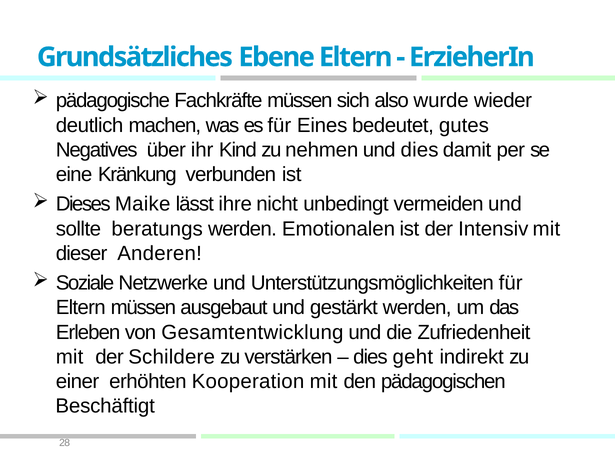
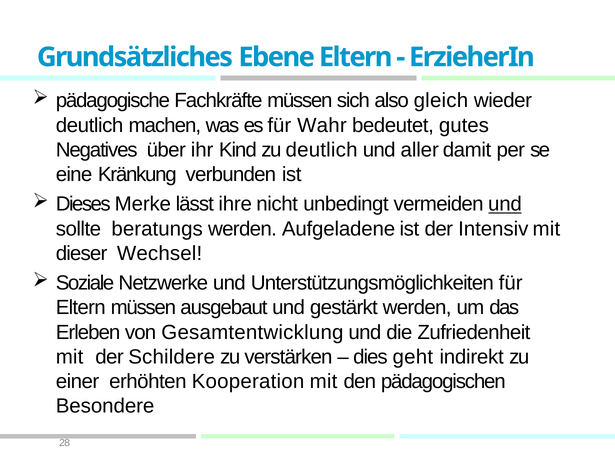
wurde: wurde -> gleich (441, 101)
Eines: Eines -> Wahr (322, 125)
zu nehmen: nehmen -> deutlich (322, 150)
und dies: dies -> aller (420, 150)
Maike: Maike -> Merke (143, 204)
und underline: none -> present (505, 204)
Emotionalen: Emotionalen -> Aufgeladene (339, 229)
Anderen: Anderen -> Wechsel (160, 254)
Beschäftigt: Beschäftigt -> Besondere (105, 406)
